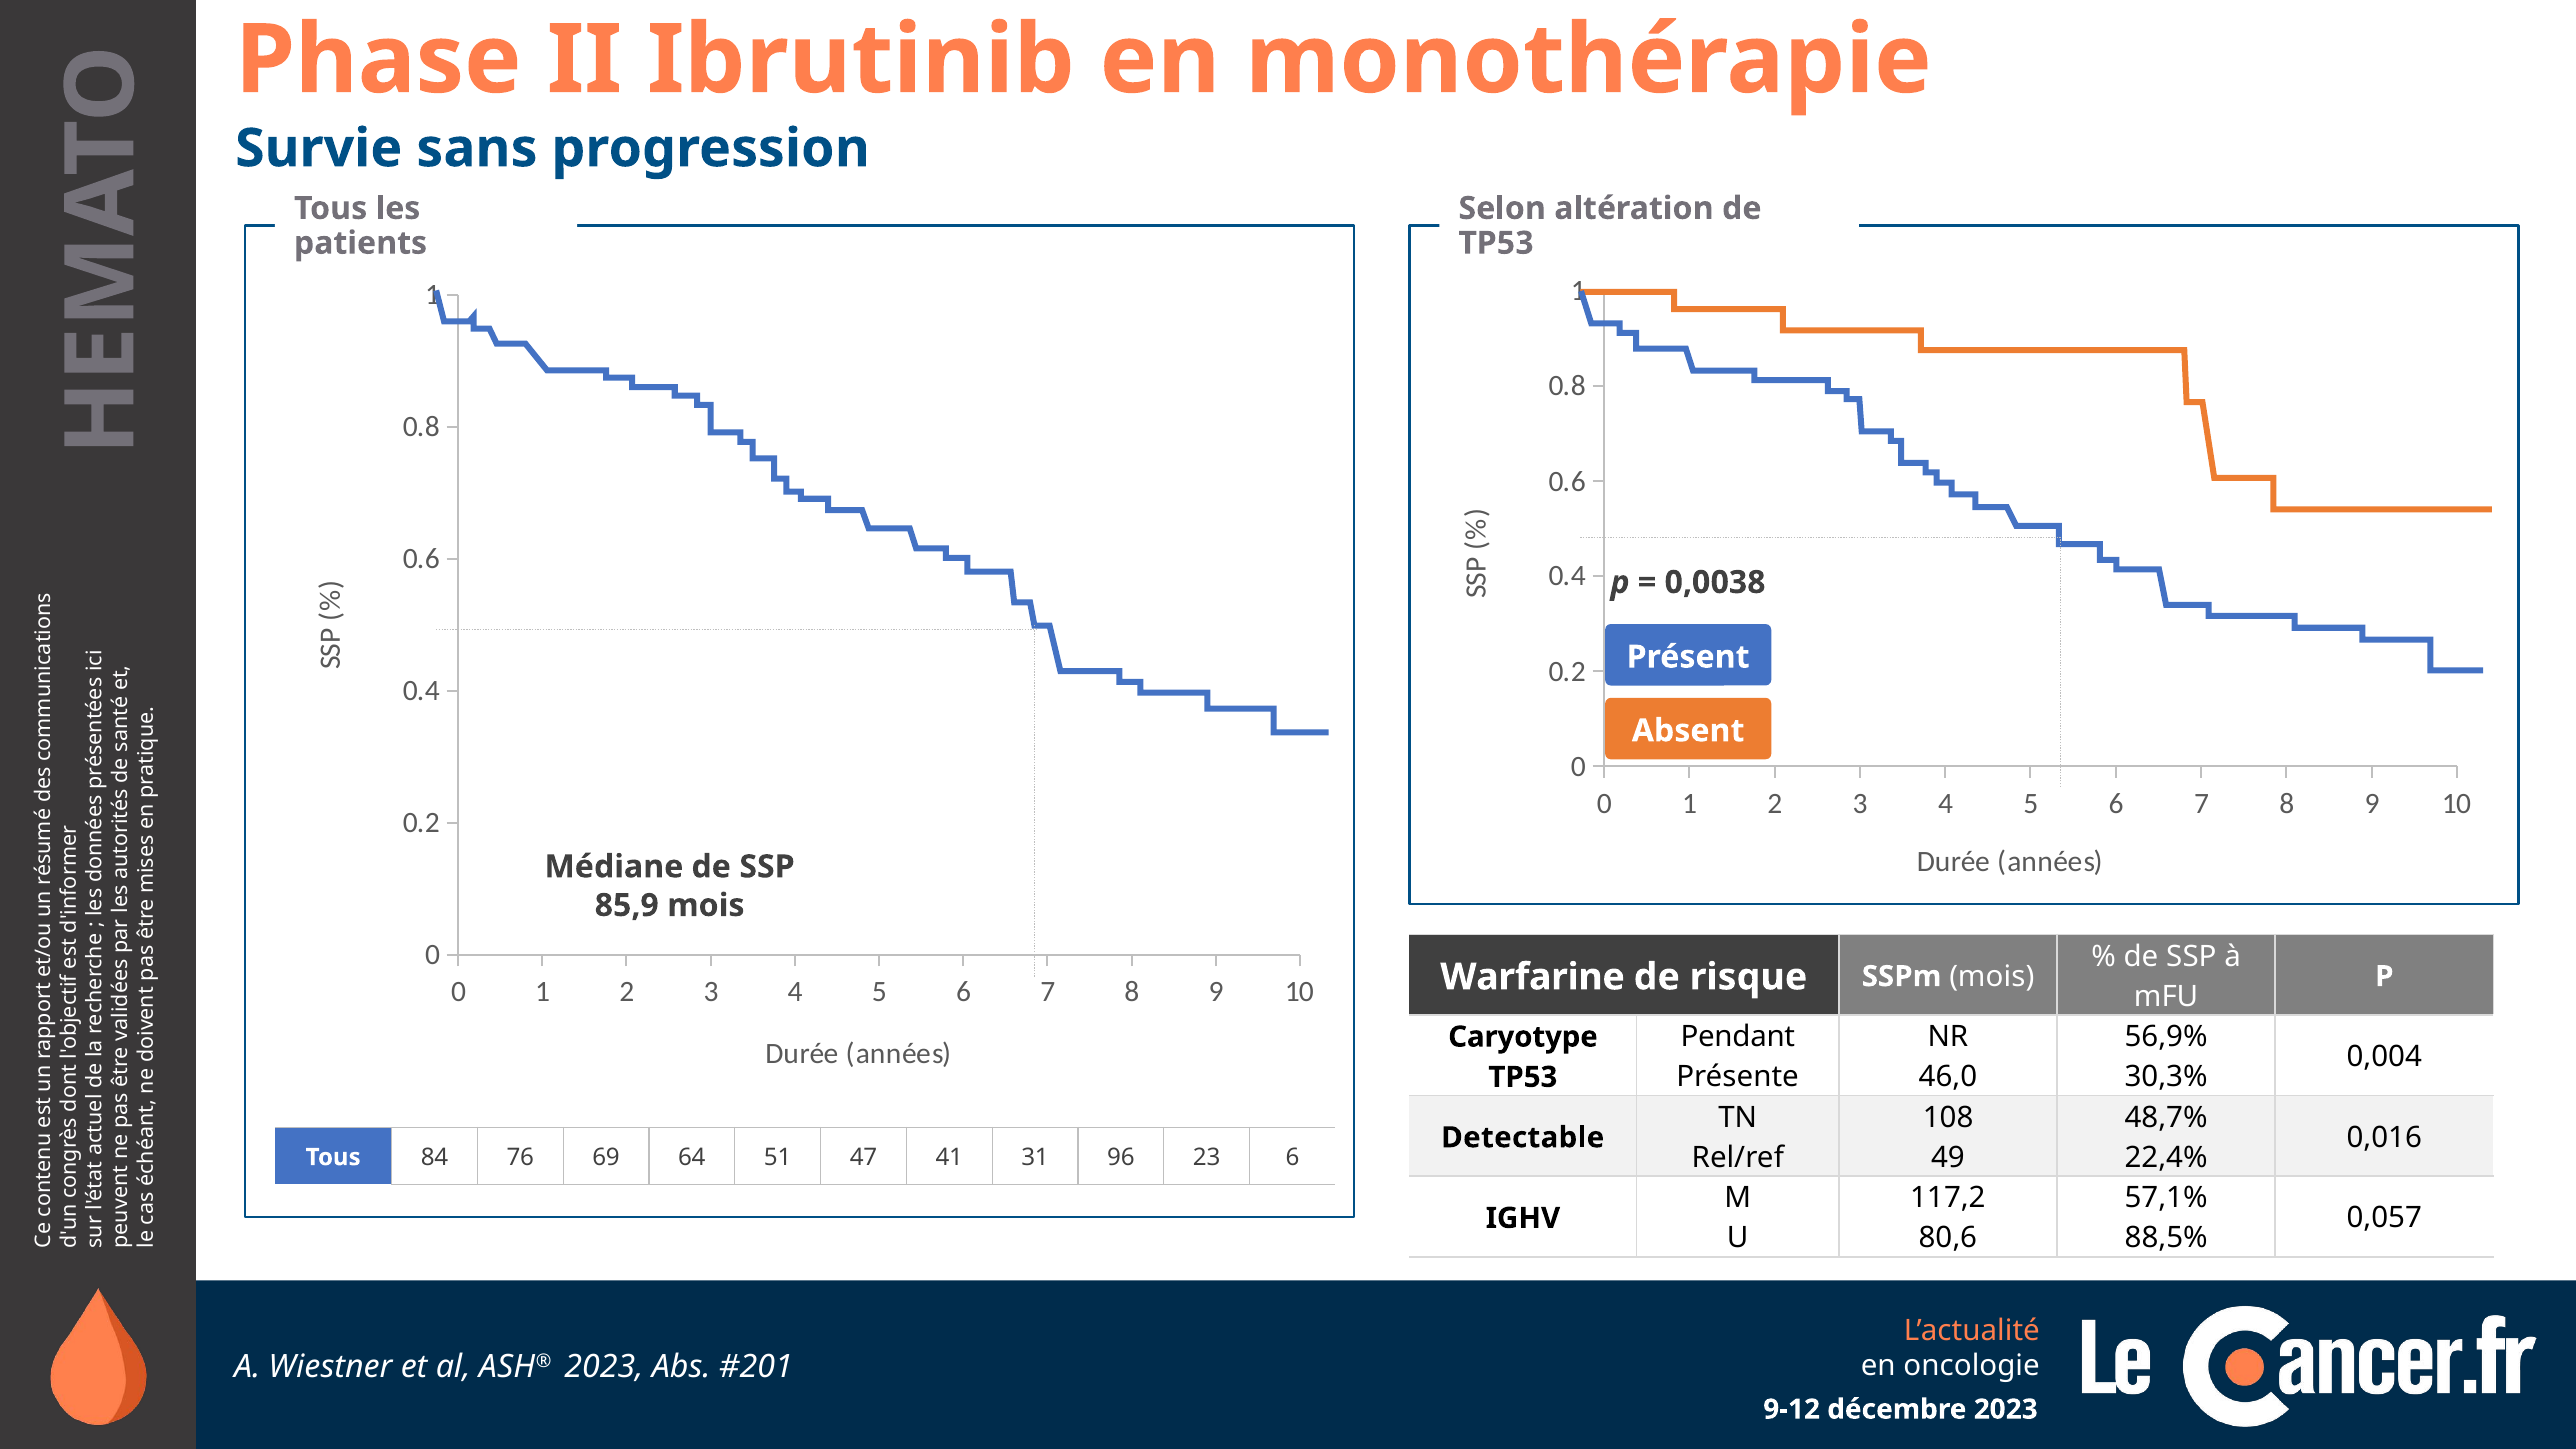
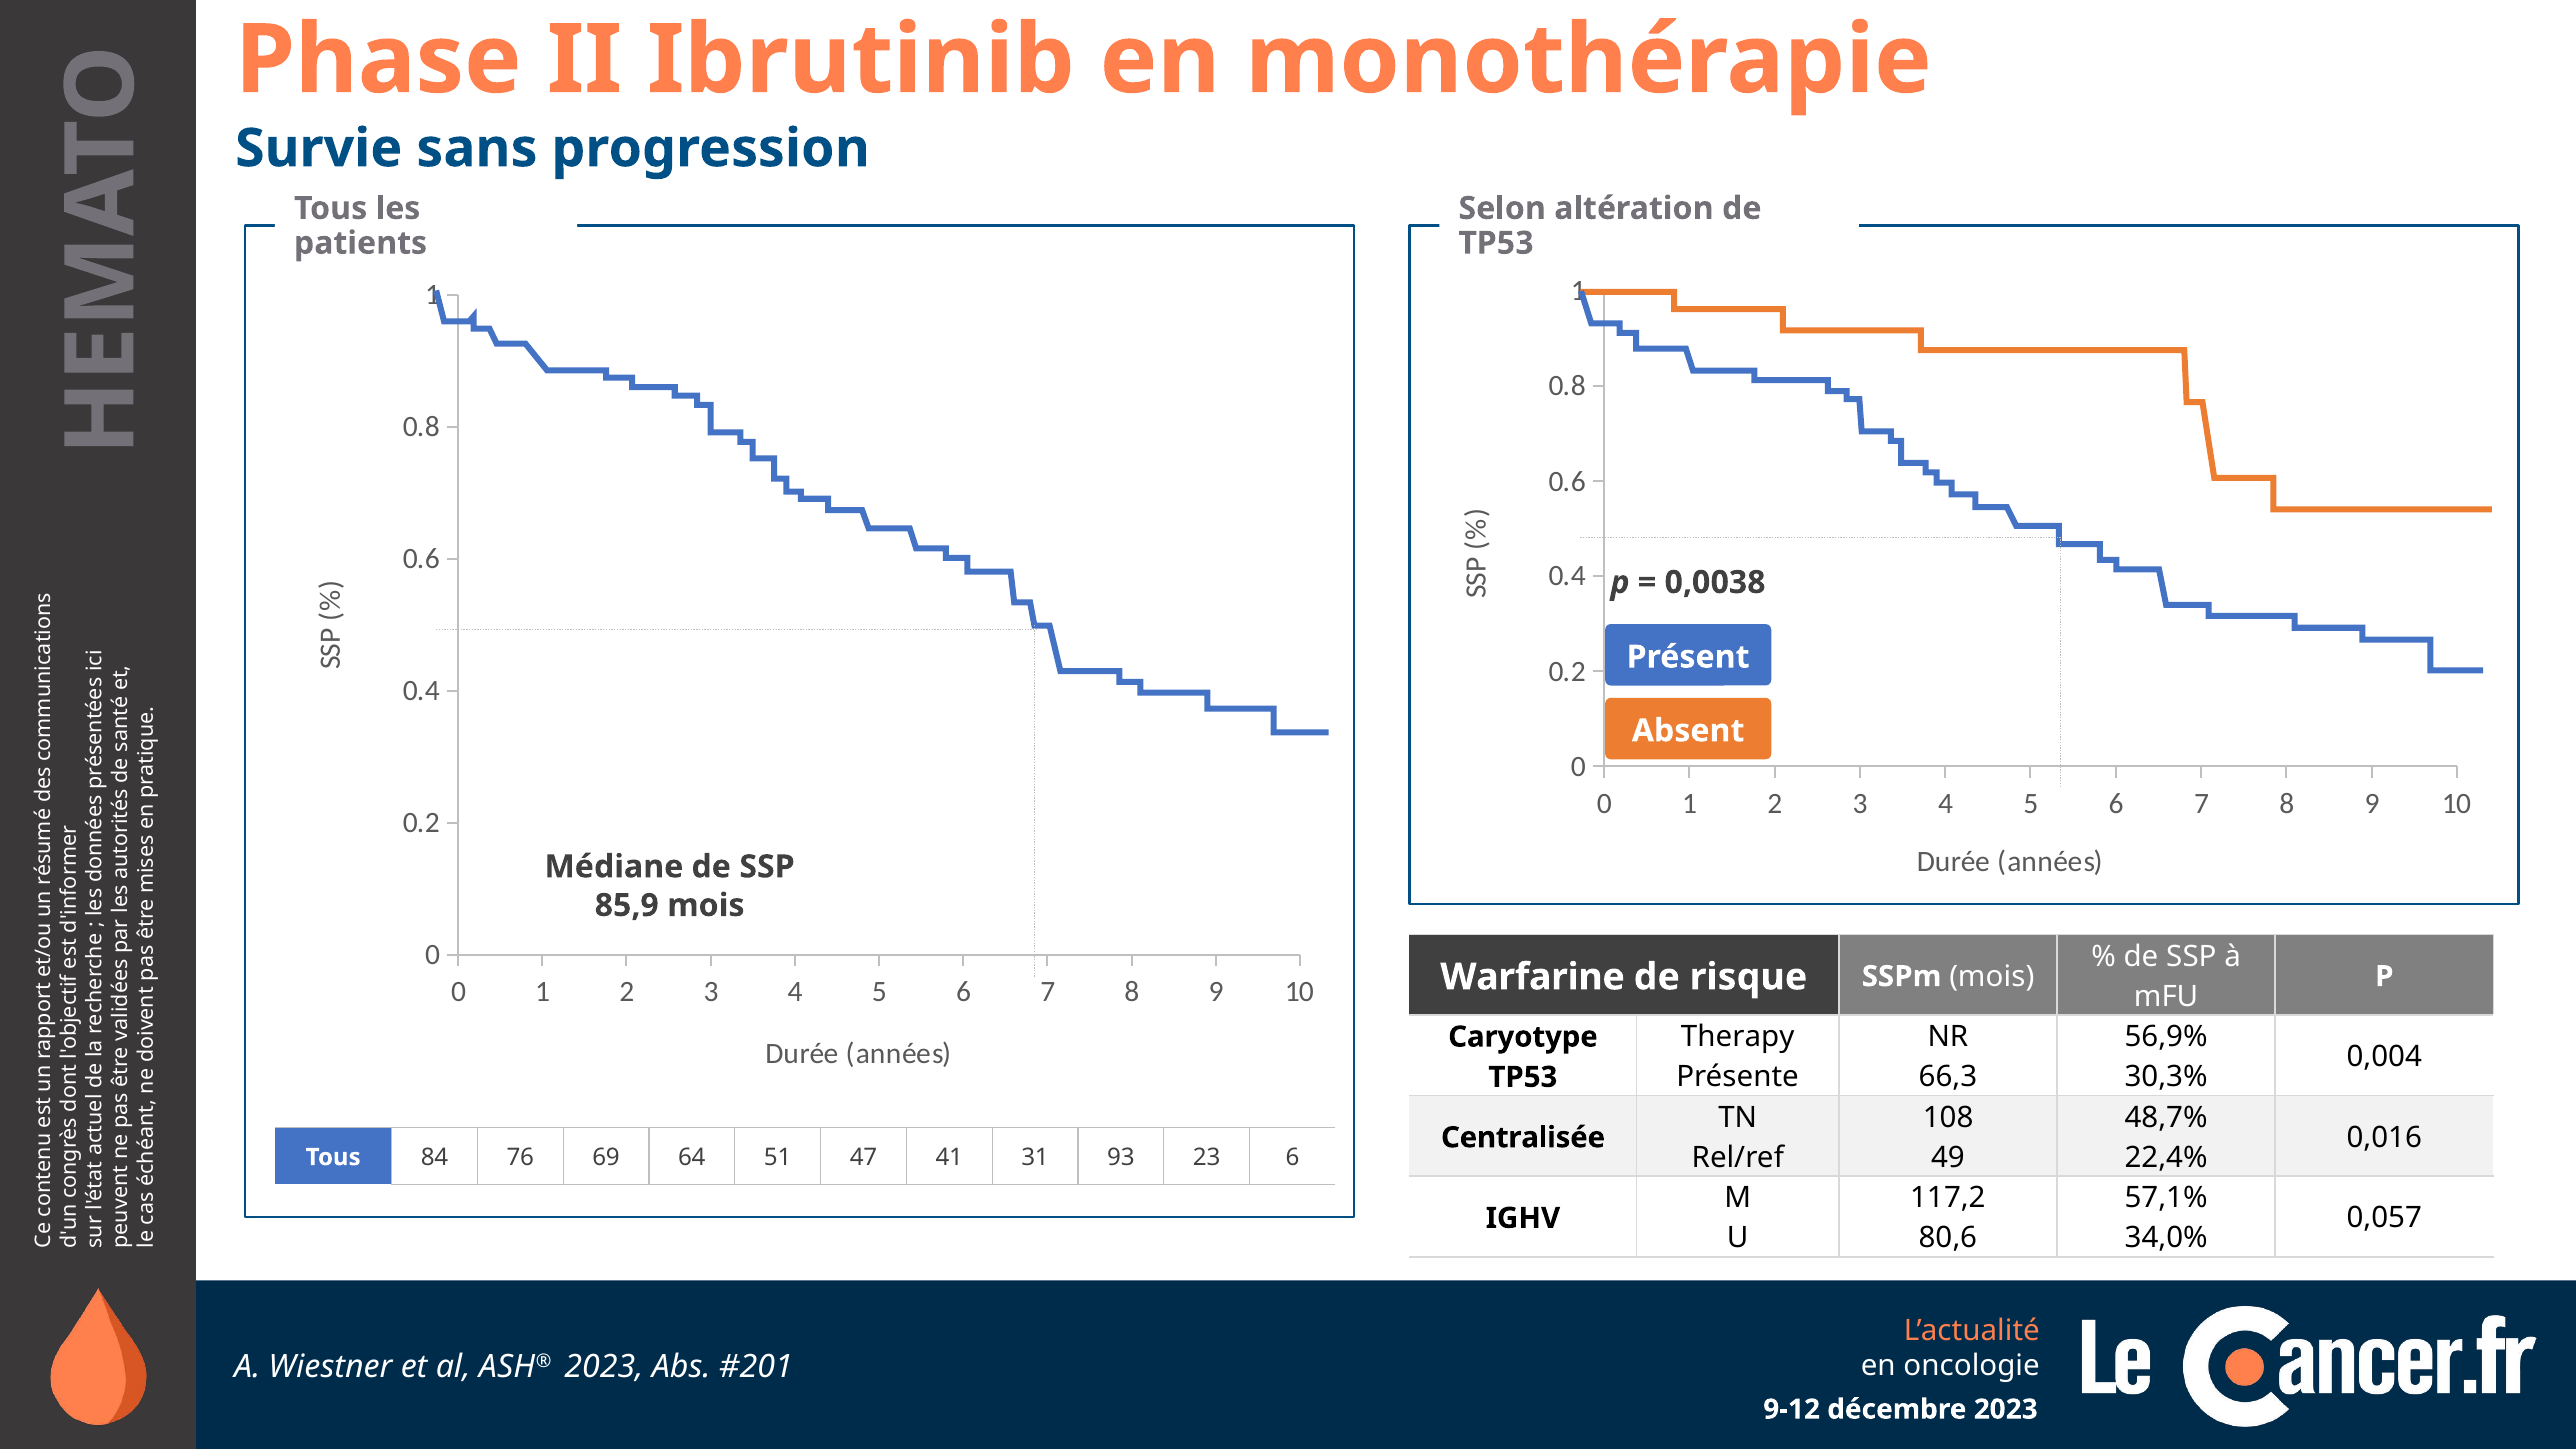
Pendant: Pendant -> Therapy (1738, 1037)
46,0: 46,0 -> 66,3 (1948, 1077)
Detectable: Detectable -> Centralisée (1523, 1138)
96: 96 -> 93 (1121, 1157)
88,5%: 88,5% -> 34,0% (2166, 1238)
